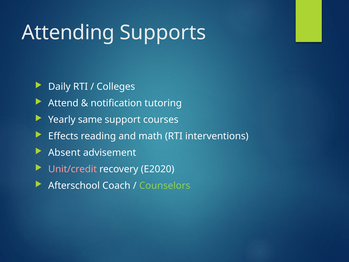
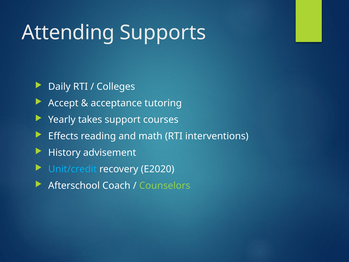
Attend: Attend -> Accept (63, 103)
notification: notification -> acceptance (116, 103)
same: same -> takes (90, 120)
Absent: Absent -> History (64, 153)
Unit/credit colour: pink -> light blue (72, 169)
